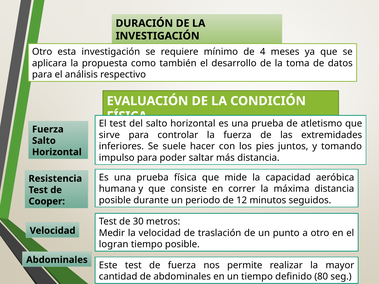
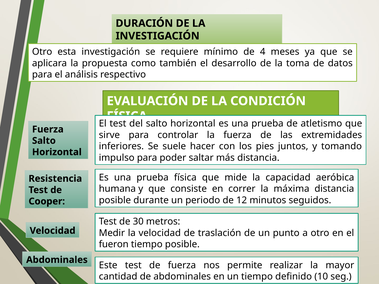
logran: logran -> fueron (114, 244)
80: 80 -> 10 (321, 277)
